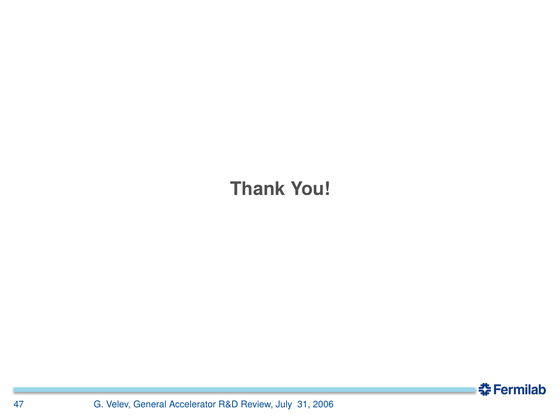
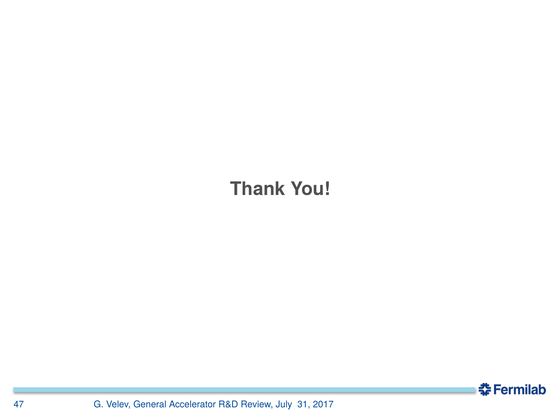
2006: 2006 -> 2017 (323, 405)
